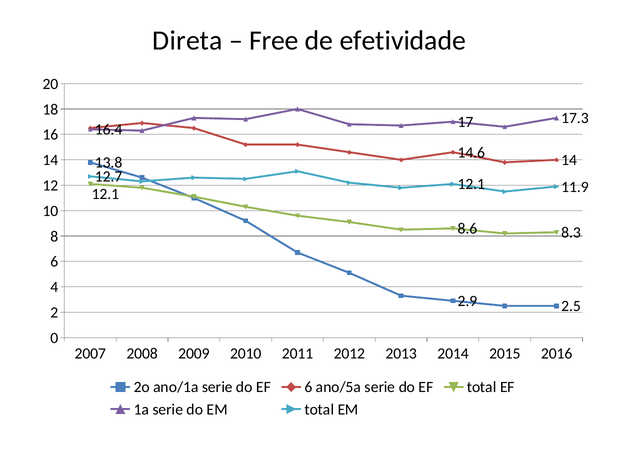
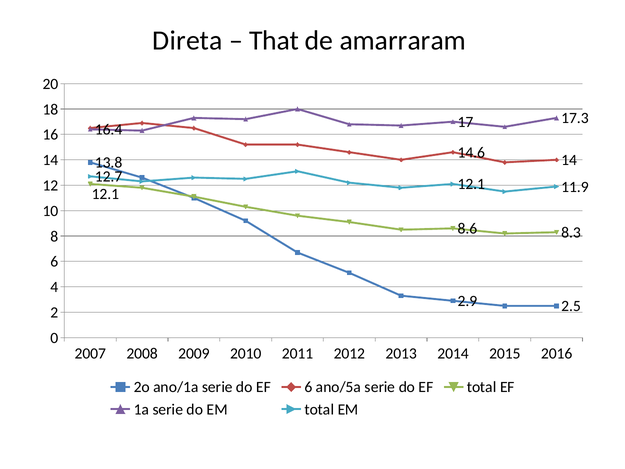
Free: Free -> That (274, 40)
efetividade: efetividade -> amarraram (403, 40)
